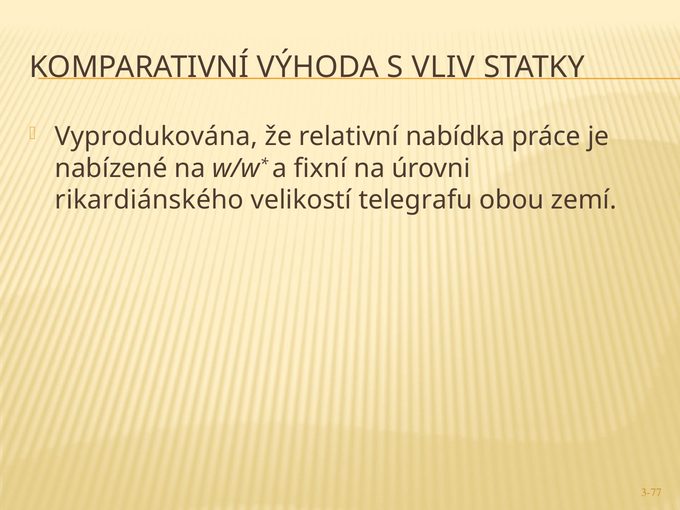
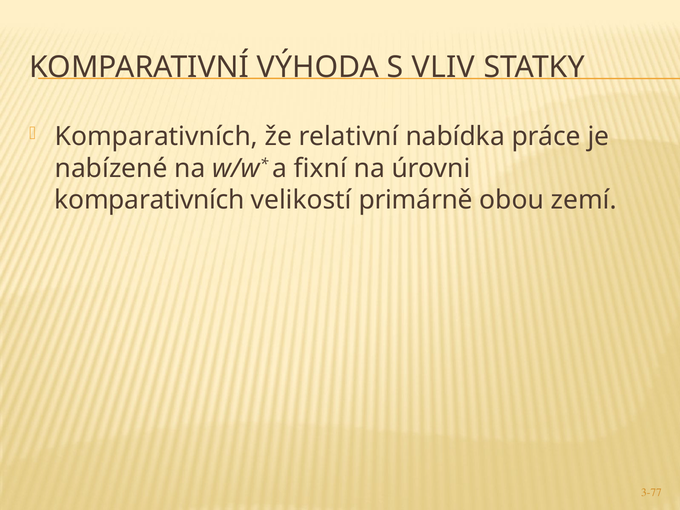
Vyprodukována: Vyprodukována -> Komparativních (156, 137)
rikardiánského: rikardiánského -> komparativních (150, 200)
telegrafu: telegrafu -> primárně (416, 200)
